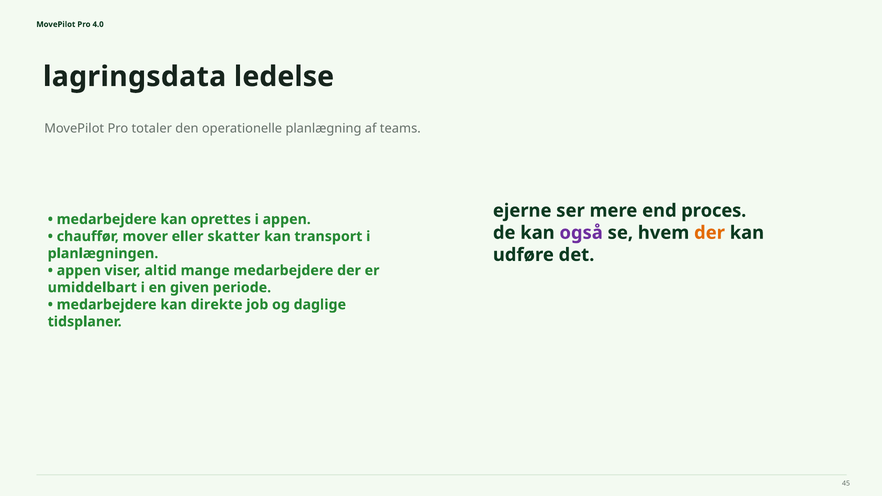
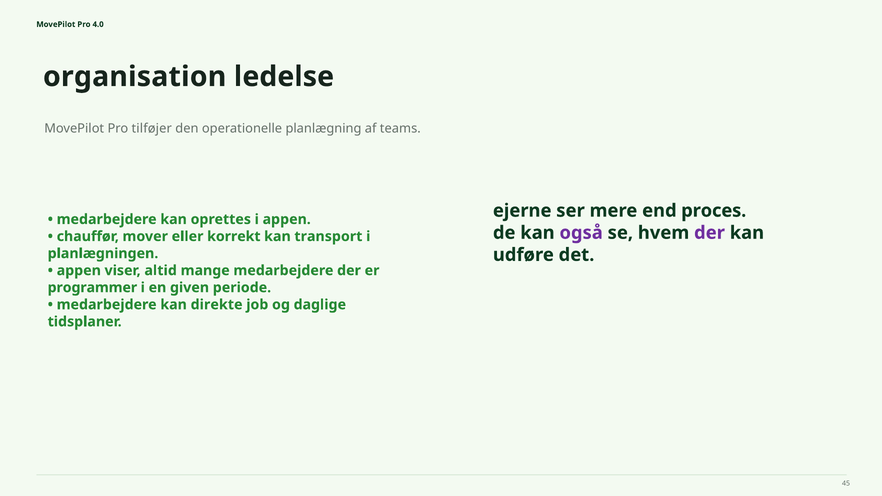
lagringsdata: lagringsdata -> organisation (135, 77)
totaler: totaler -> tilføjer (152, 129)
der colour: orange -> purple (709, 233)
skatter: skatter -> korrekt (234, 236)
umiddelbart: umiddelbart -> programmer (92, 288)
